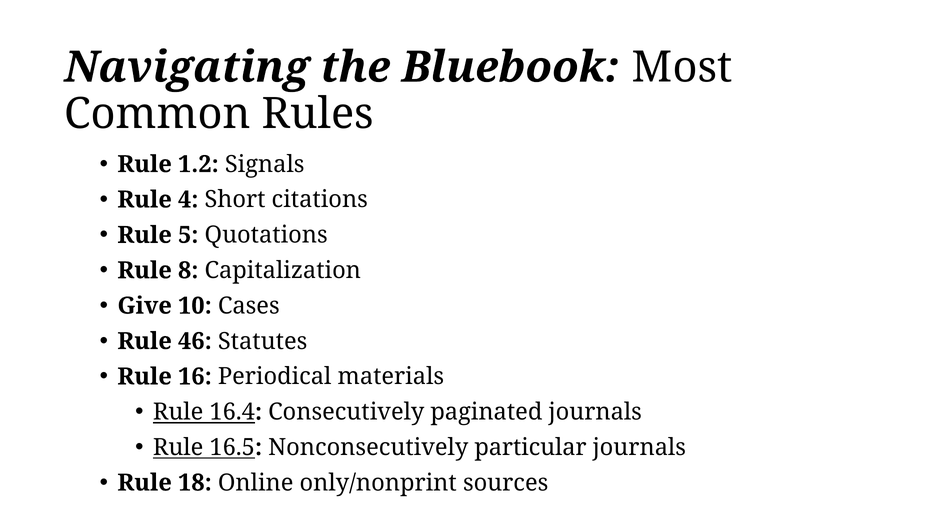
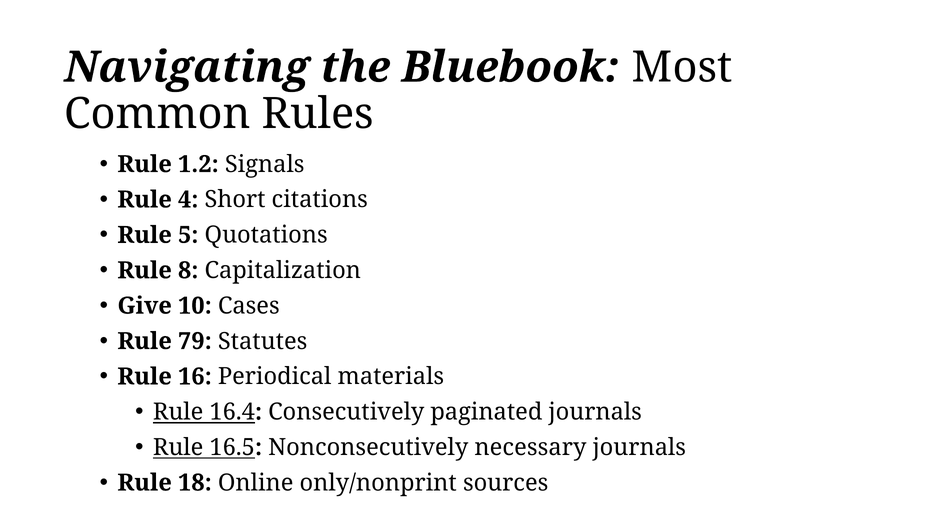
46: 46 -> 79 (195, 341)
particular: particular -> necessary (530, 447)
